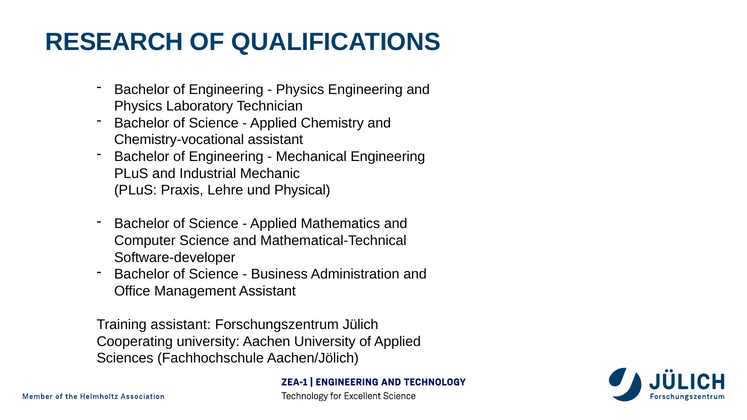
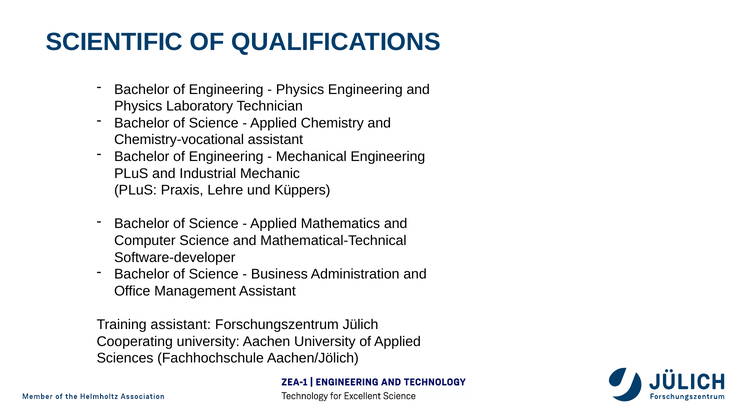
RESEARCH: RESEARCH -> SCIENTIFIC (114, 42)
Physical: Physical -> Küppers (302, 190)
